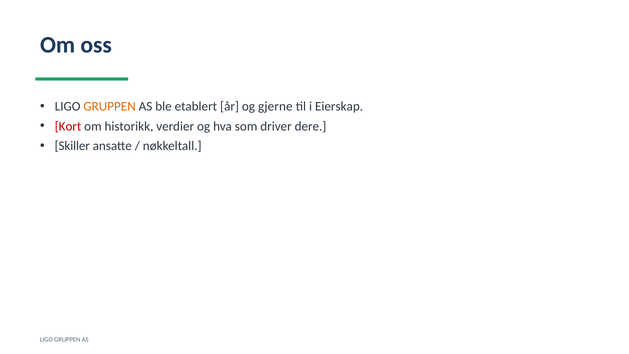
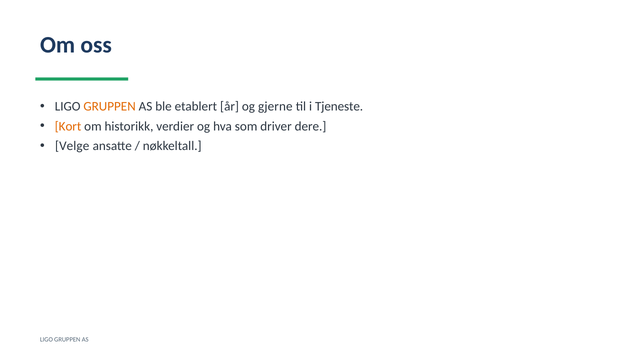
Eierskap: Eierskap -> Tjeneste (339, 107)
Kort colour: red -> orange (68, 126)
Skiller: Skiller -> Velge (72, 146)
